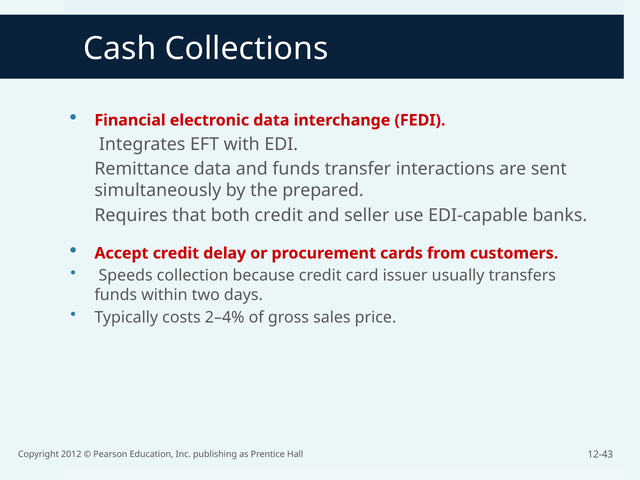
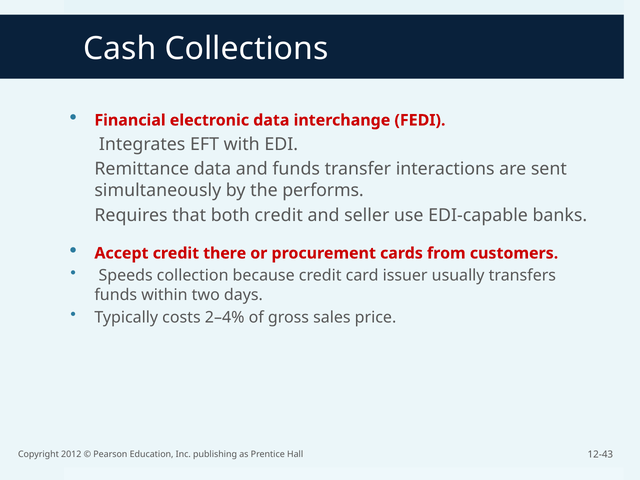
prepared: prepared -> performs (323, 190)
delay: delay -> there (225, 253)
